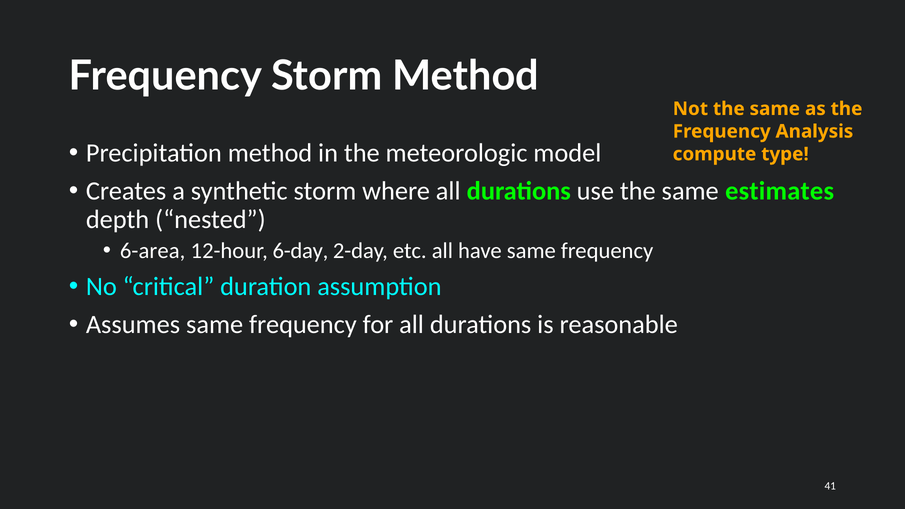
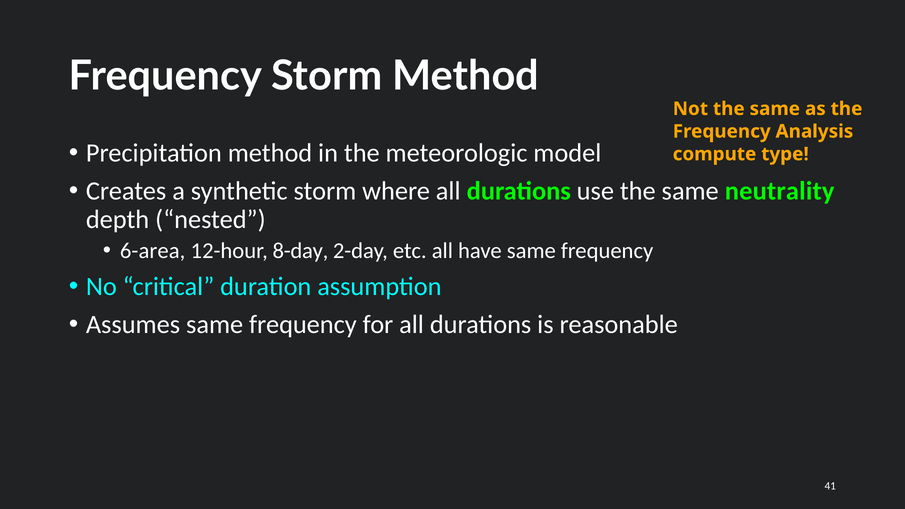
estimates: estimates -> neutrality (780, 191)
6-day: 6-day -> 8-day (300, 251)
